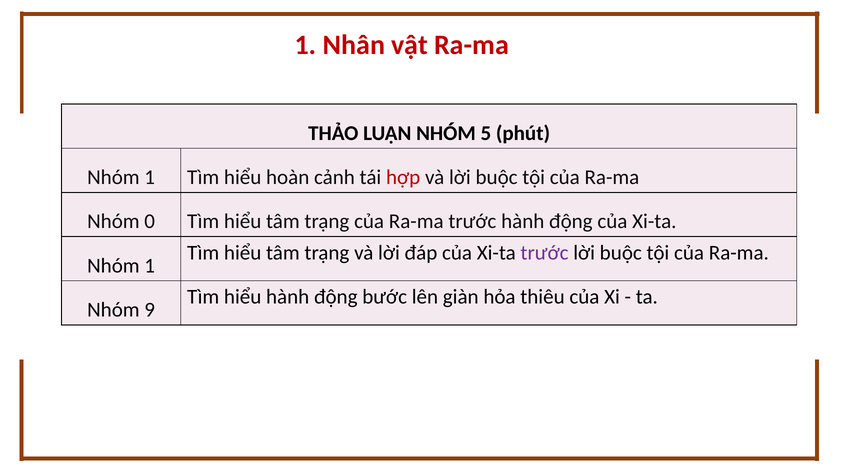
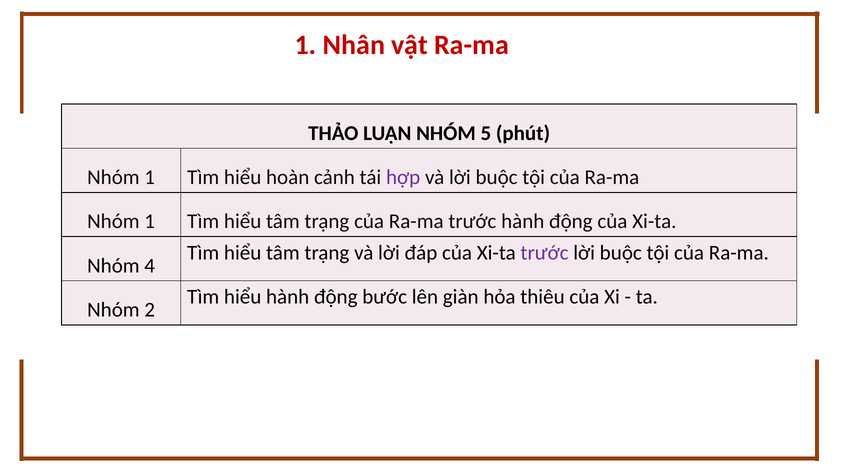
hợp colour: red -> purple (403, 177)
0: 0 -> 1 (150, 221)
1: 1 -> 4 (150, 266)
9: 9 -> 2 (150, 310)
